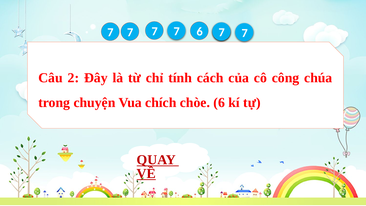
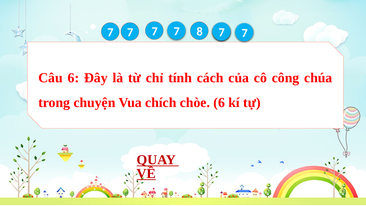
7 6: 6 -> 8 (200, 32)
Câu 2: 2 -> 6 (73, 78)
